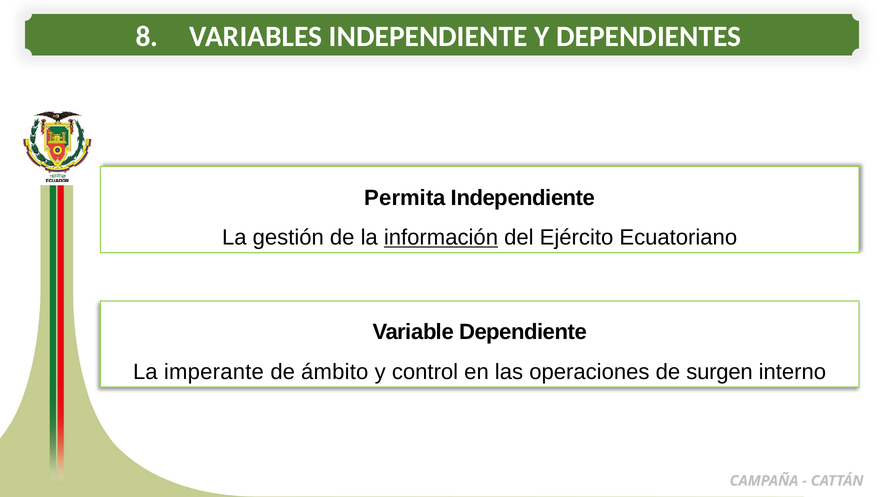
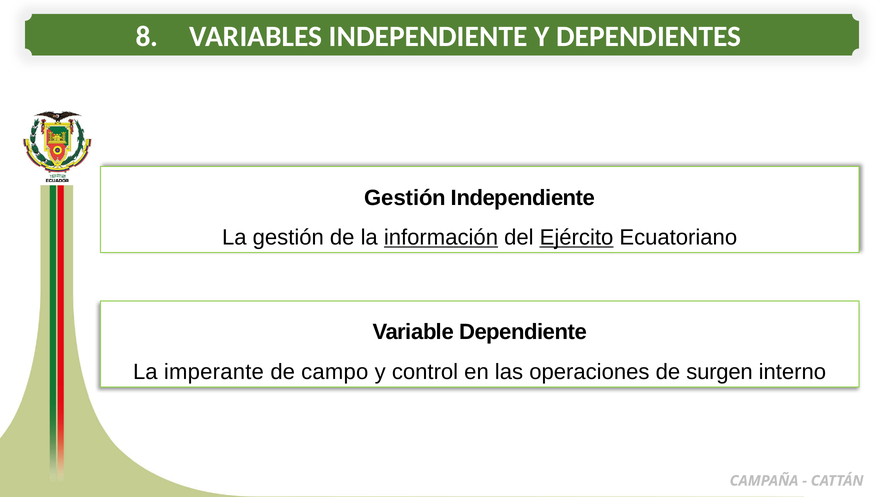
Permita: Permita -> Gestión (405, 198)
Ejército underline: none -> present (577, 237)
ámbito: ámbito -> campo (335, 372)
